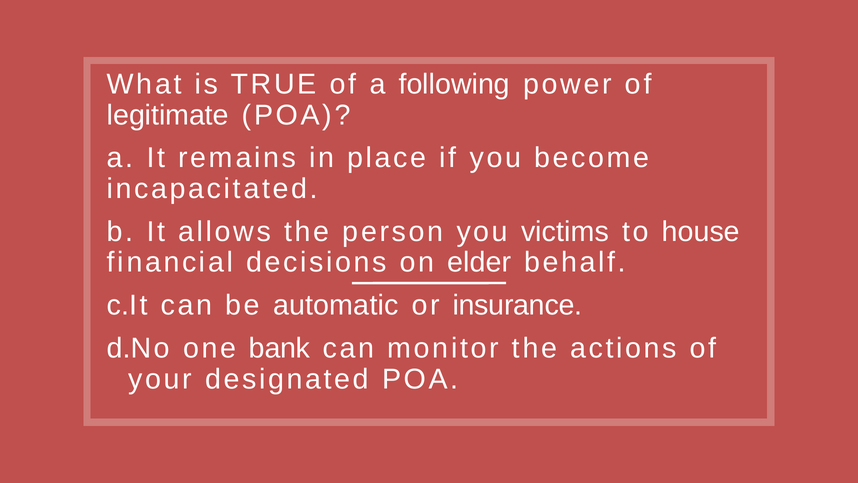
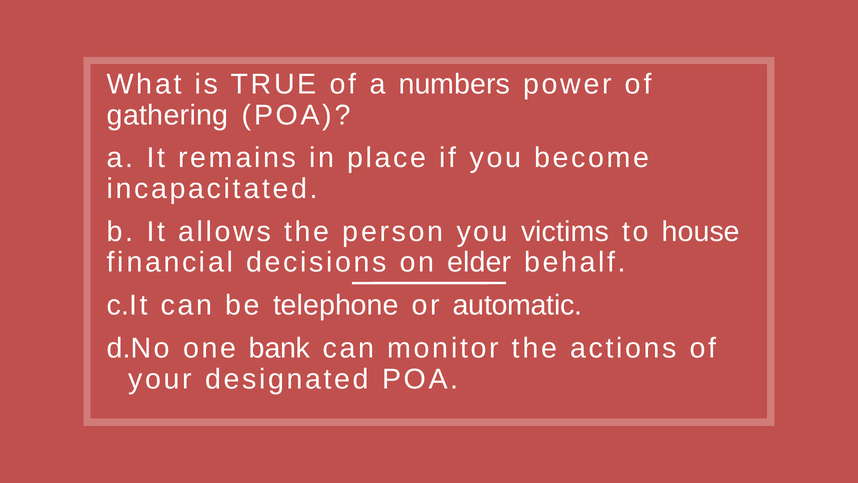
following: following -> numbers (454, 84)
legitimate: legitimate -> gathering (168, 115)
automatic: automatic -> telephone (336, 305)
insurance: insurance -> automatic (517, 305)
